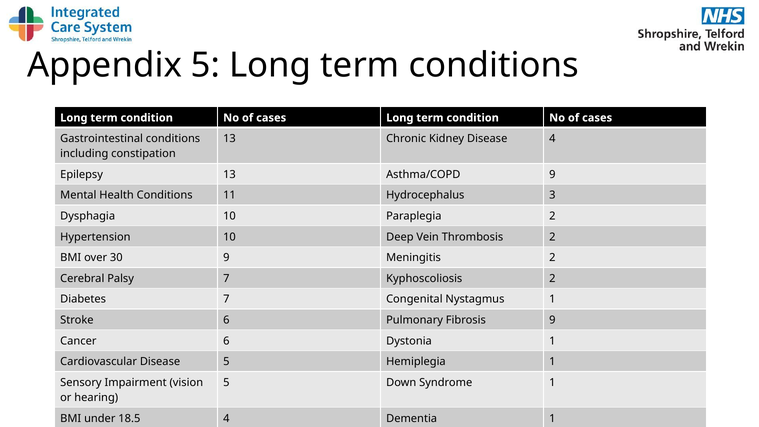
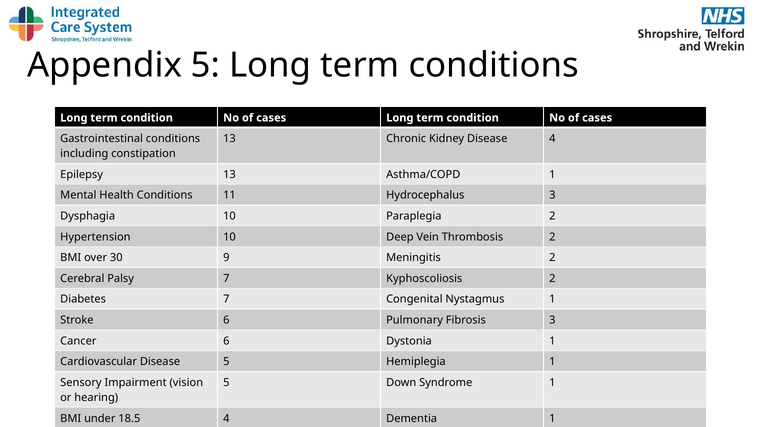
Asthma/COPD 9: 9 -> 1 (552, 174)
Fibrosis 9: 9 -> 3 (552, 320)
